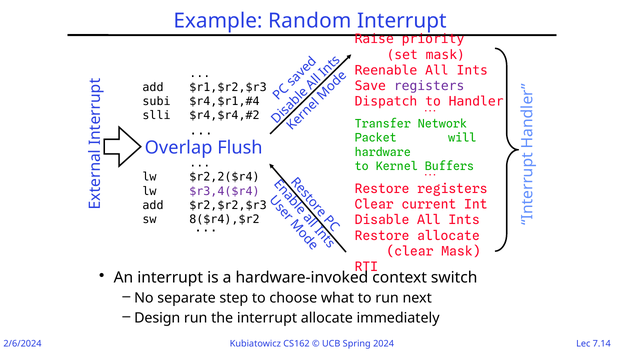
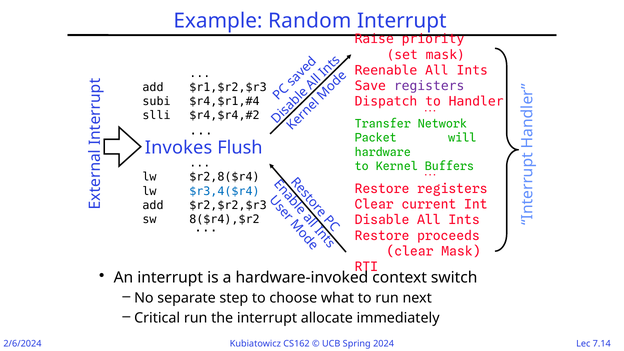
Overlap: Overlap -> Invokes (179, 148)
$r2,2($r4: $r2,2($r4 -> $r2,8($r4 (224, 177)
$r3,4($r4 colour: purple -> blue (224, 191)
Restore allocate: allocate -> proceeds (448, 236)
Design: Design -> Critical (157, 318)
